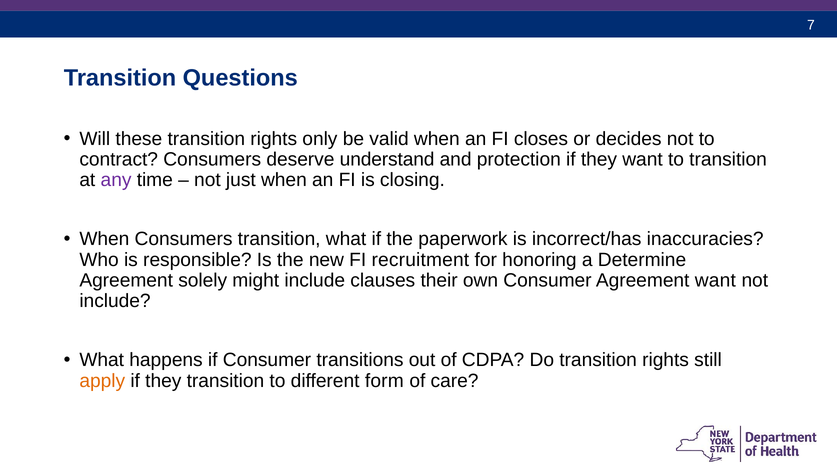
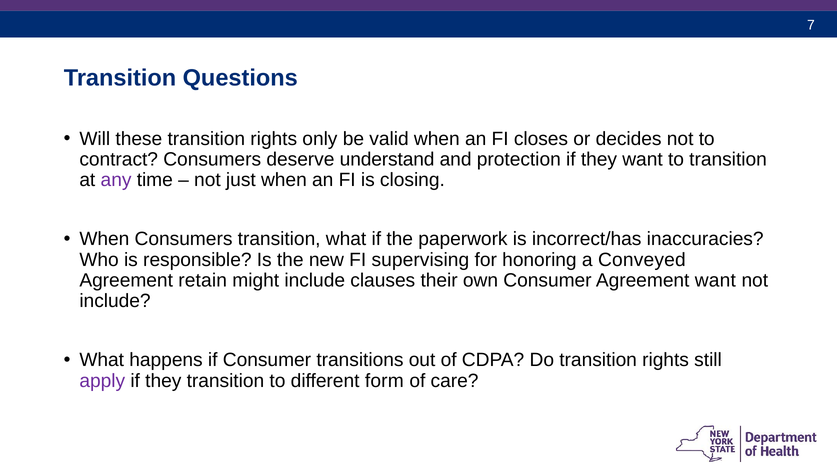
recruitment: recruitment -> supervising (420, 260)
Determine: Determine -> Conveyed (642, 260)
solely: solely -> retain (203, 280)
apply colour: orange -> purple (102, 381)
